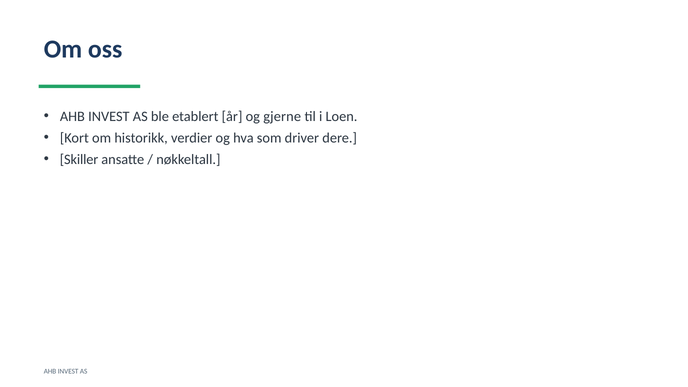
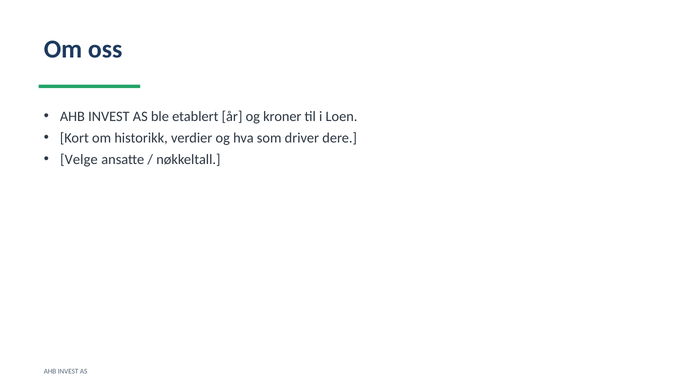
gjerne: gjerne -> kroner (282, 117)
Skiller: Skiller -> Velge (79, 160)
